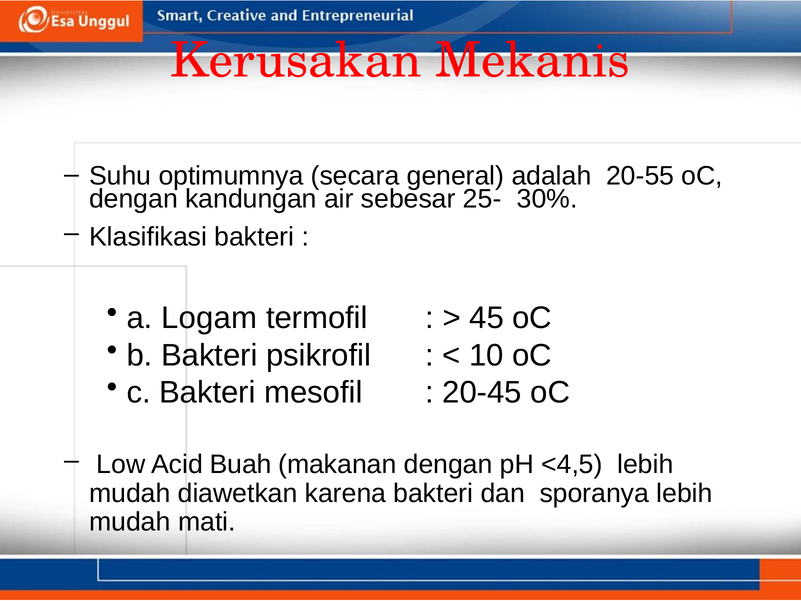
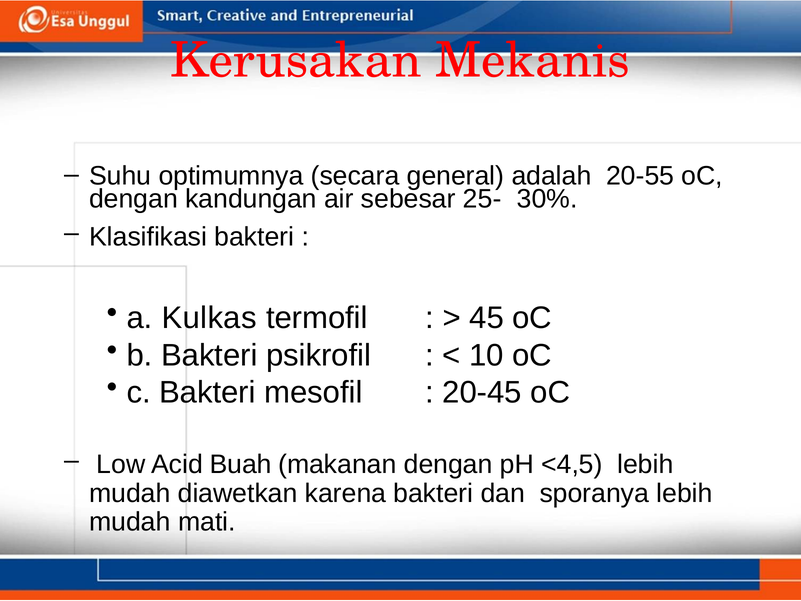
Logam: Logam -> Kulkas (209, 318)
